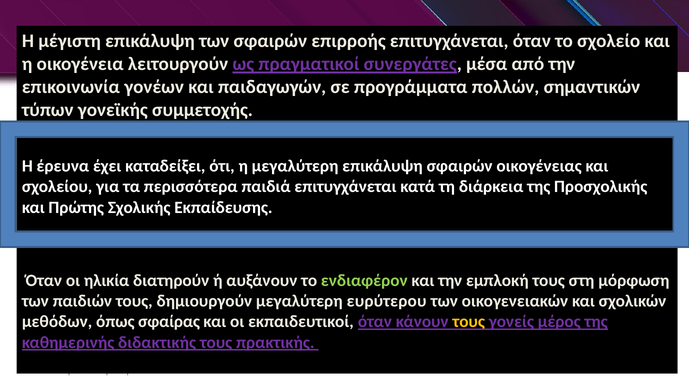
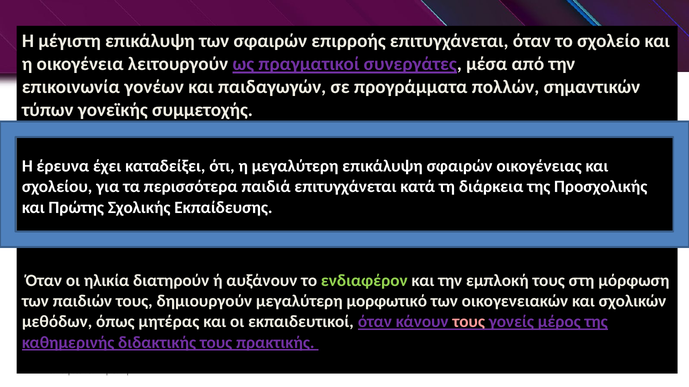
ευρύτερου: ευρύτερου -> μορφωτικό (387, 302)
σφαίρας: σφαίρας -> μητέρας (169, 322)
τους colour: yellow -> pink (469, 322)
